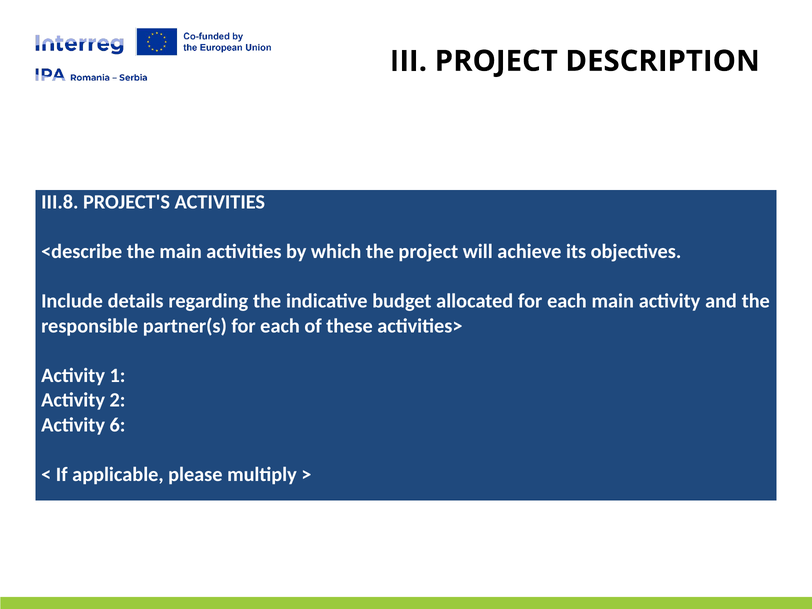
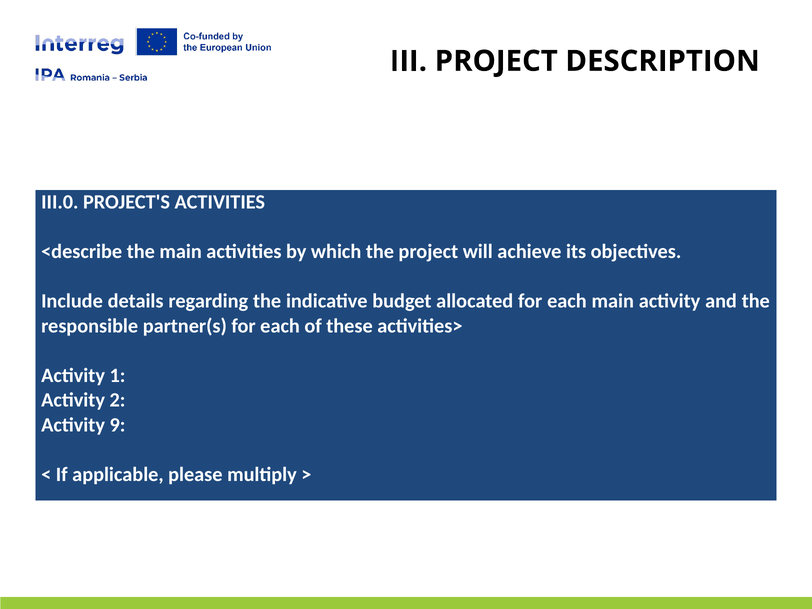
III.8: III.8 -> III.0 (60, 202)
6: 6 -> 9 (117, 425)
